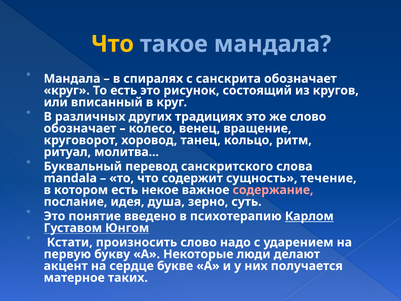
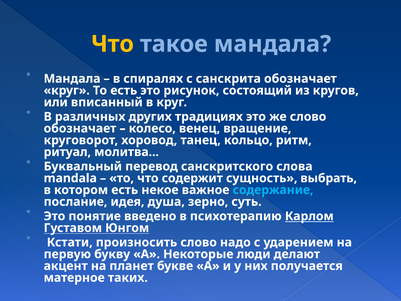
течение: течение -> выбрать (329, 178)
содержание colour: pink -> light blue (273, 190)
сердце: сердце -> планет (132, 266)
